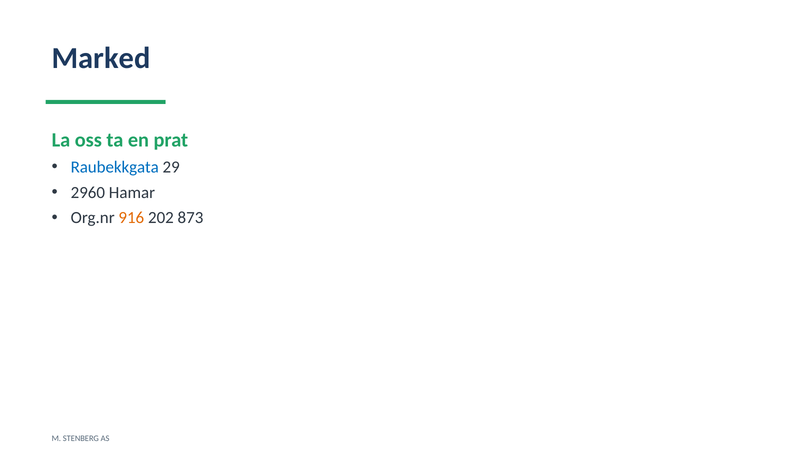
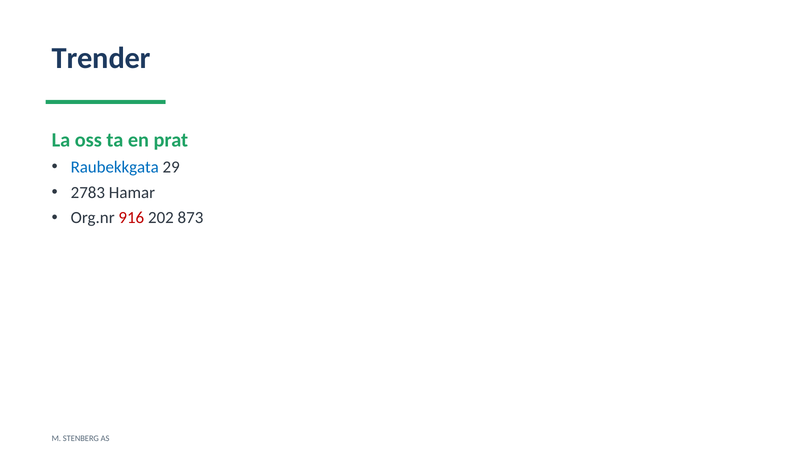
Marked: Marked -> Trender (101, 58)
2960: 2960 -> 2783 (88, 192)
916 colour: orange -> red (131, 218)
